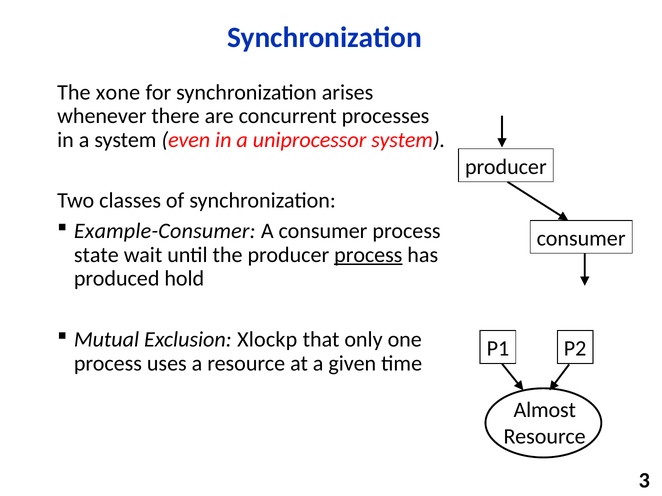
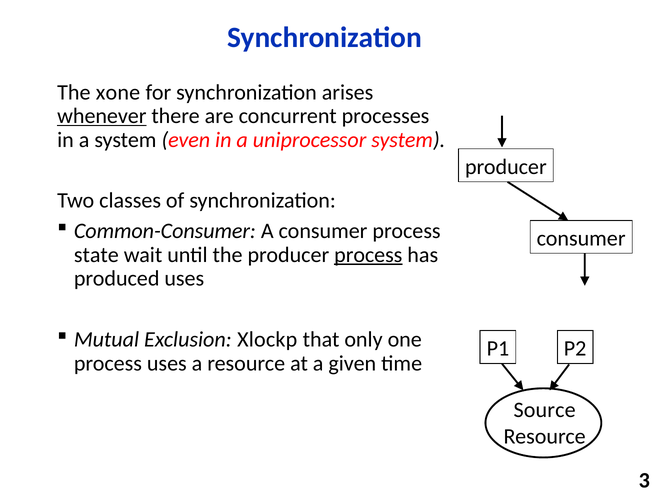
whenever underline: none -> present (102, 116)
Example-Consumer: Example-Consumer -> Common-Consumer (165, 231)
produced hold: hold -> uses (184, 279)
Almost: Almost -> Source (545, 410)
